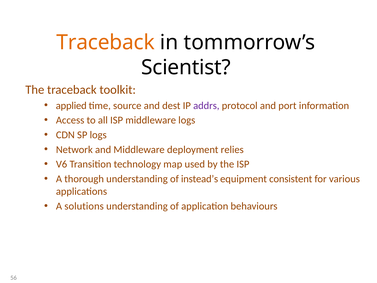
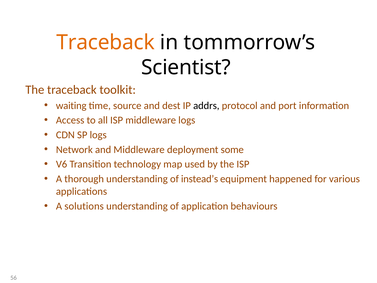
applied: applied -> waiting (71, 105)
addrs colour: purple -> black (206, 105)
relies: relies -> some (232, 149)
consistent: consistent -> happened (291, 179)
